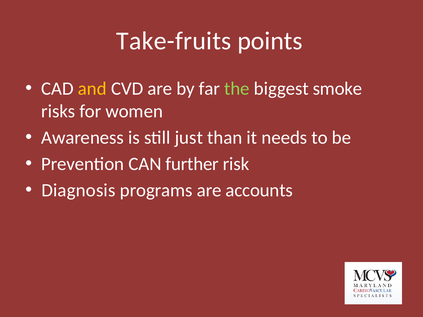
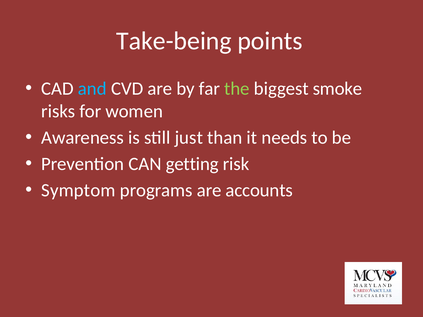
Take-fruits: Take-fruits -> Take-being (174, 41)
and colour: yellow -> light blue (92, 89)
further: further -> getting (192, 164)
Diagnosis: Diagnosis -> Symptom (78, 190)
